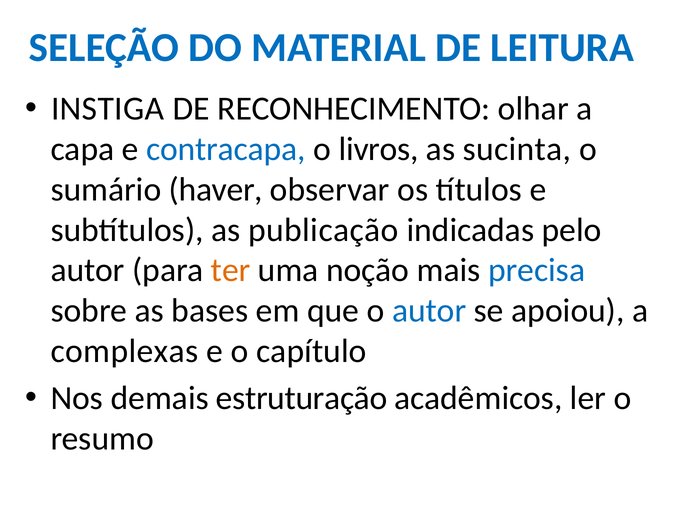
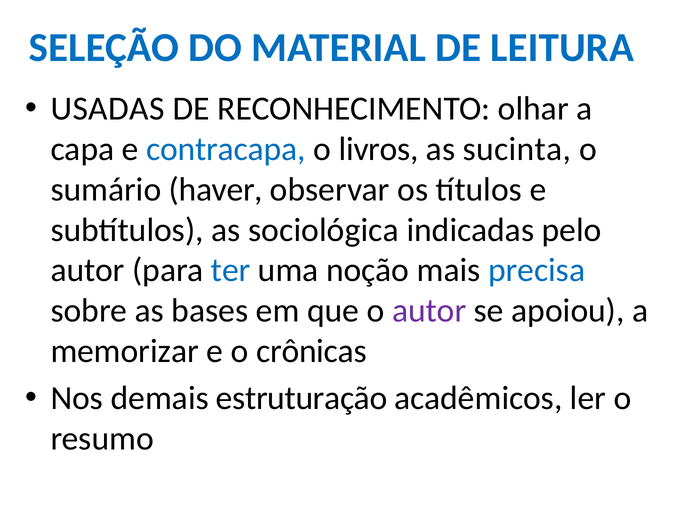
INSTIGA: INSTIGA -> USADAS (108, 109)
publicação: publicação -> sociológica (323, 230)
ter colour: orange -> blue (231, 270)
autor colour: blue -> purple (429, 311)
complexas: complexas -> memorizar (125, 351)
capítulo: capítulo -> crônicas (312, 351)
